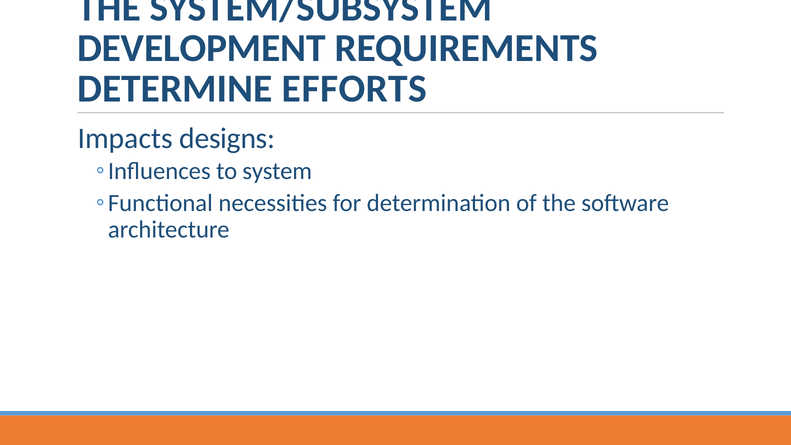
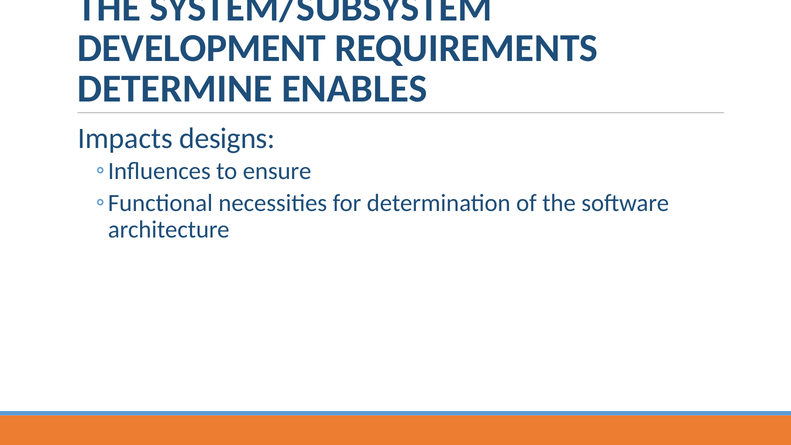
EFFORTS: EFFORTS -> ENABLES (355, 89)
system: system -> ensure (277, 171)
